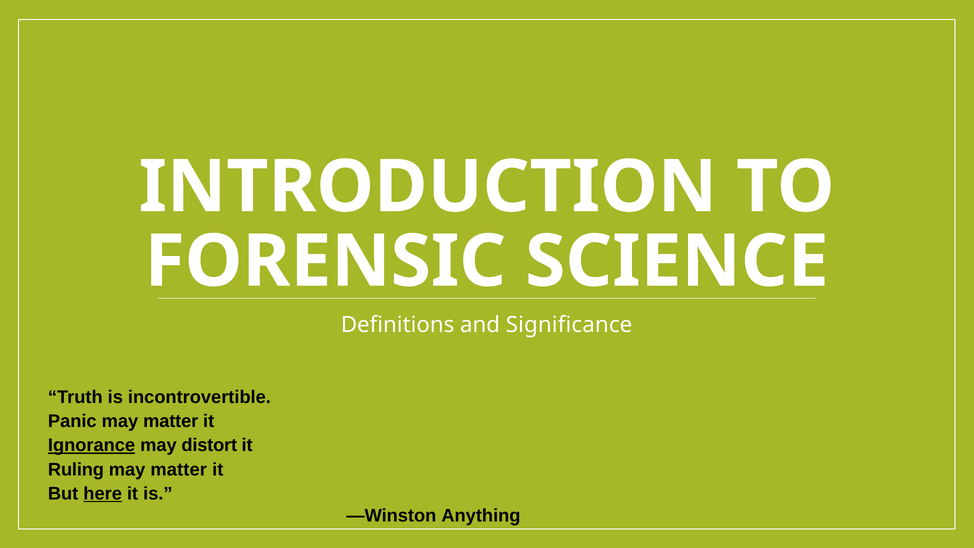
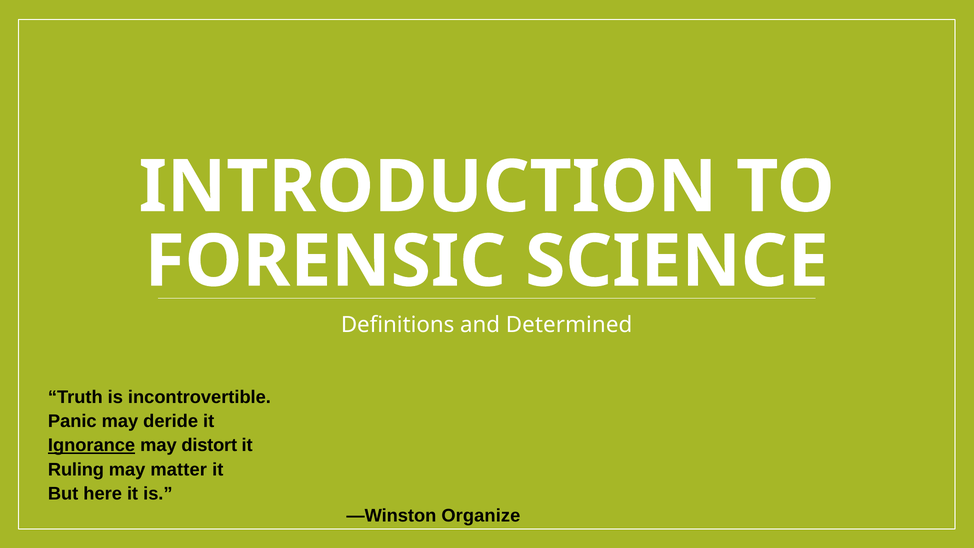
Significance: Significance -> Determined (569, 325)
Panic may matter: matter -> deride (171, 421)
here underline: present -> none (103, 494)
Anything: Anything -> Organize (481, 515)
